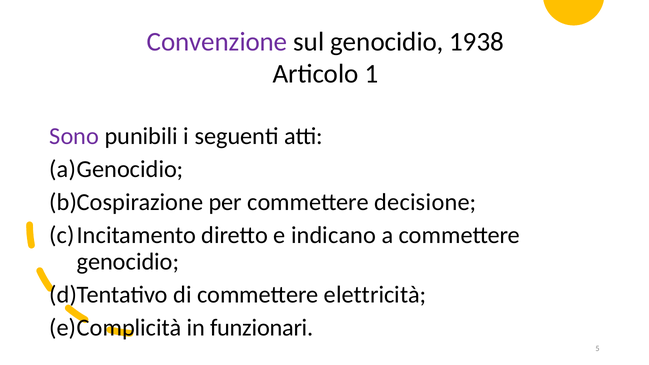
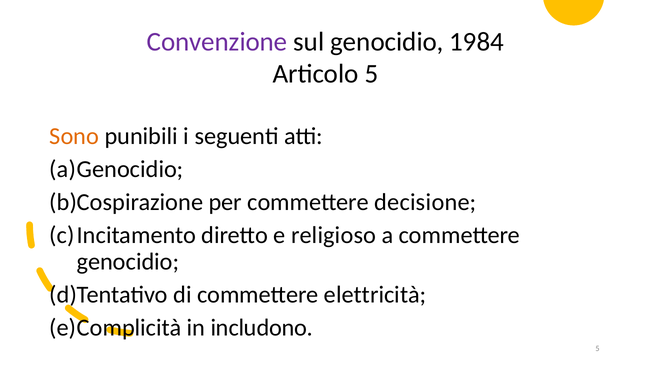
1938: 1938 -> 1984 (477, 42)
Articolo 1: 1 -> 5 (372, 74)
Sono colour: purple -> orange (74, 136)
indicano: indicano -> religioso (334, 235)
funzionari: funzionari -> includono (262, 328)
